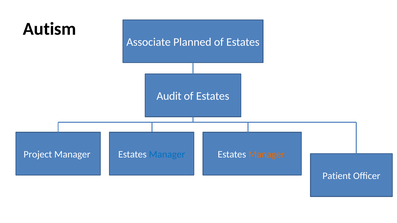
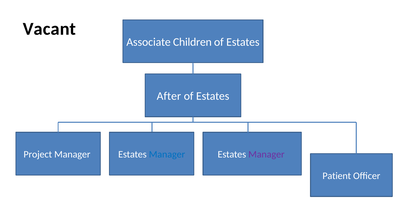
Autism: Autism -> Vacant (49, 29)
Planned: Planned -> Children (192, 42)
Audit: Audit -> After (169, 96)
Manager colour: orange -> purple (266, 155)
